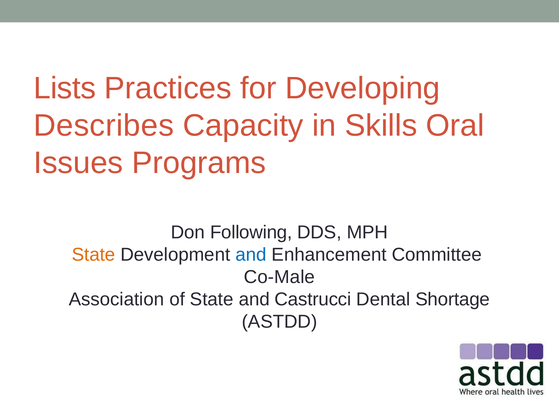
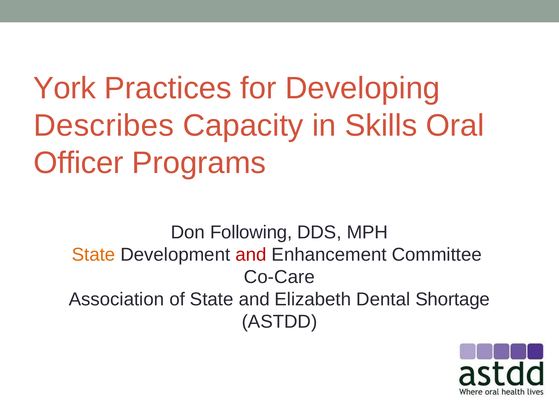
Lists: Lists -> York (65, 88)
Issues: Issues -> Officer (78, 163)
and colour: blue -> red (251, 255)
Co-Male: Co-Male -> Co-Care (279, 277)
Castrucci: Castrucci -> Elizabeth (313, 299)
